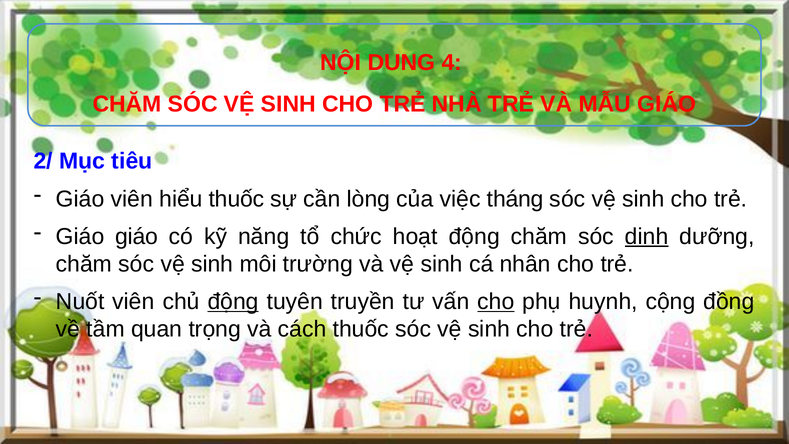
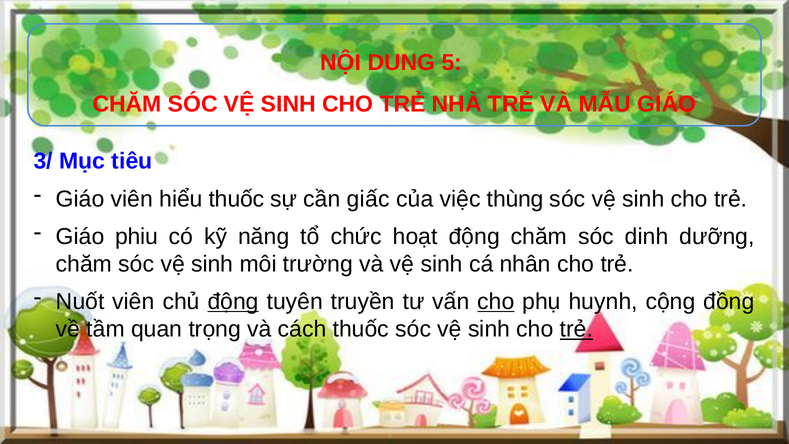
4: 4 -> 5 (452, 63)
2/: 2/ -> 3/ (43, 161)
lòng: lòng -> giấc (368, 199)
tháng: tháng -> thùng (515, 199)
Giáo giáo: giáo -> phiu (137, 236)
dinh underline: present -> none (647, 236)
trẻ underline: none -> present (576, 329)
